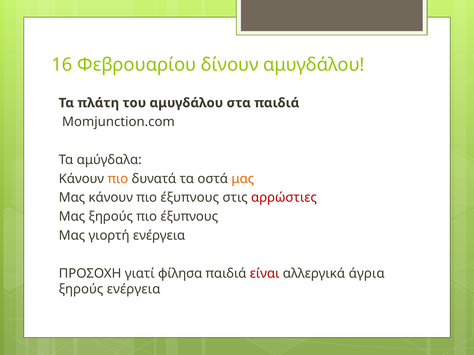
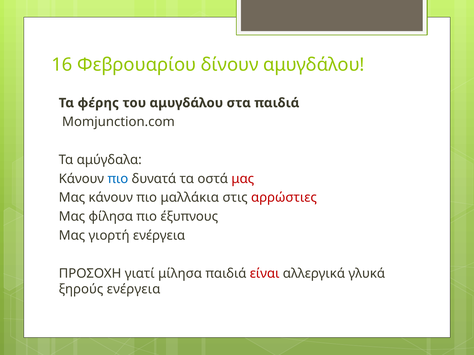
πλάτη: πλάτη -> φέρης (98, 103)
πιο colour: orange -> blue (118, 179)
μας colour: orange -> red (243, 179)
κάνουν πιο έξυπνους: έξυπνους -> μαλλάκια (190, 198)
Μας ξηρούς: ξηρούς -> φίλησα (111, 217)
φίλησα: φίλησα -> μίλησα (180, 274)
άγρια: άγρια -> γλυκά (367, 274)
